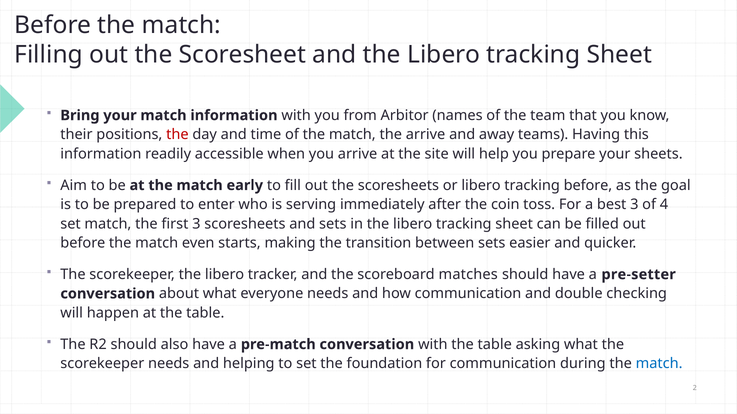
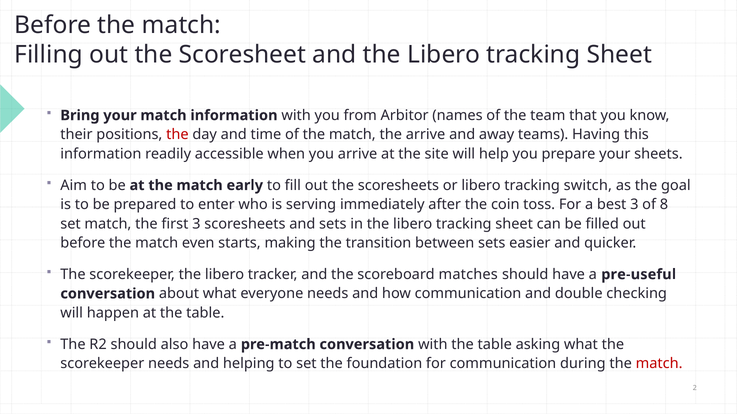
tracking before: before -> switch (588, 186)
4: 4 -> 8 (664, 205)
pre-setter: pre-setter -> pre-useful (639, 275)
match colour: blue -> red (659, 364)
